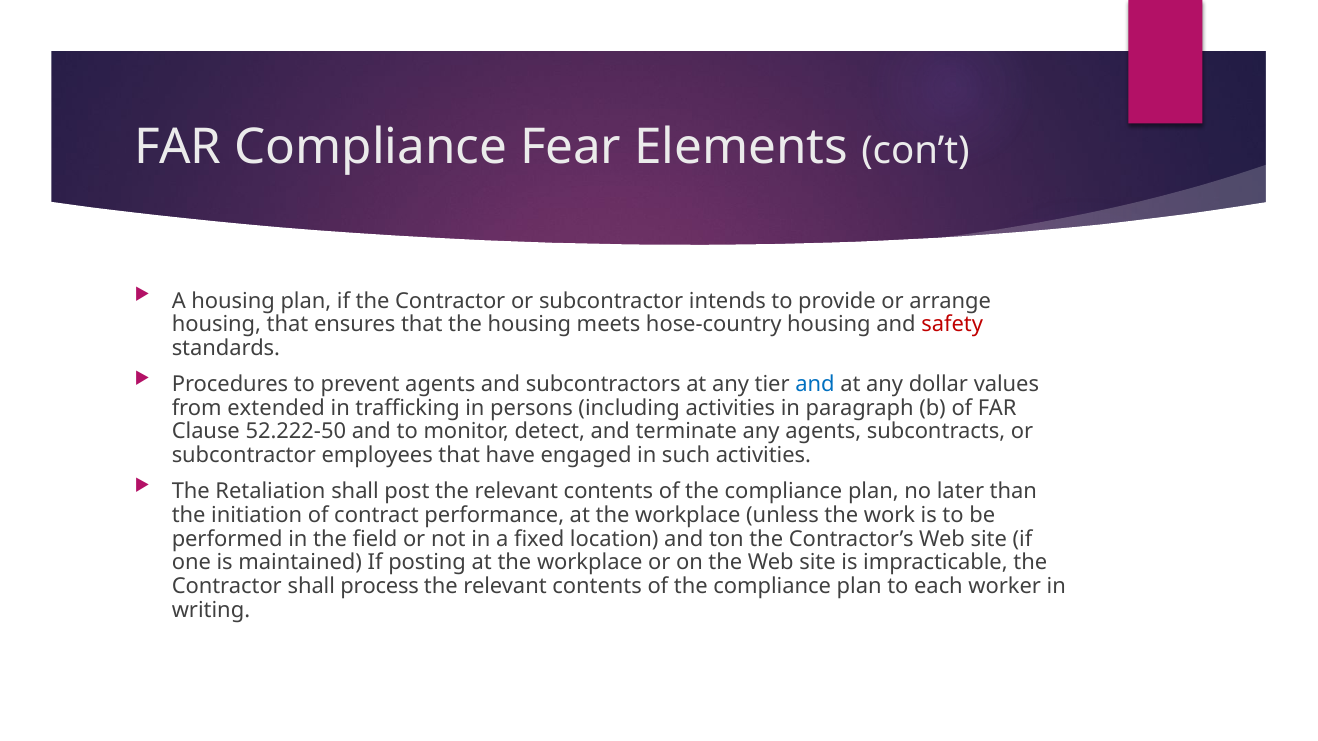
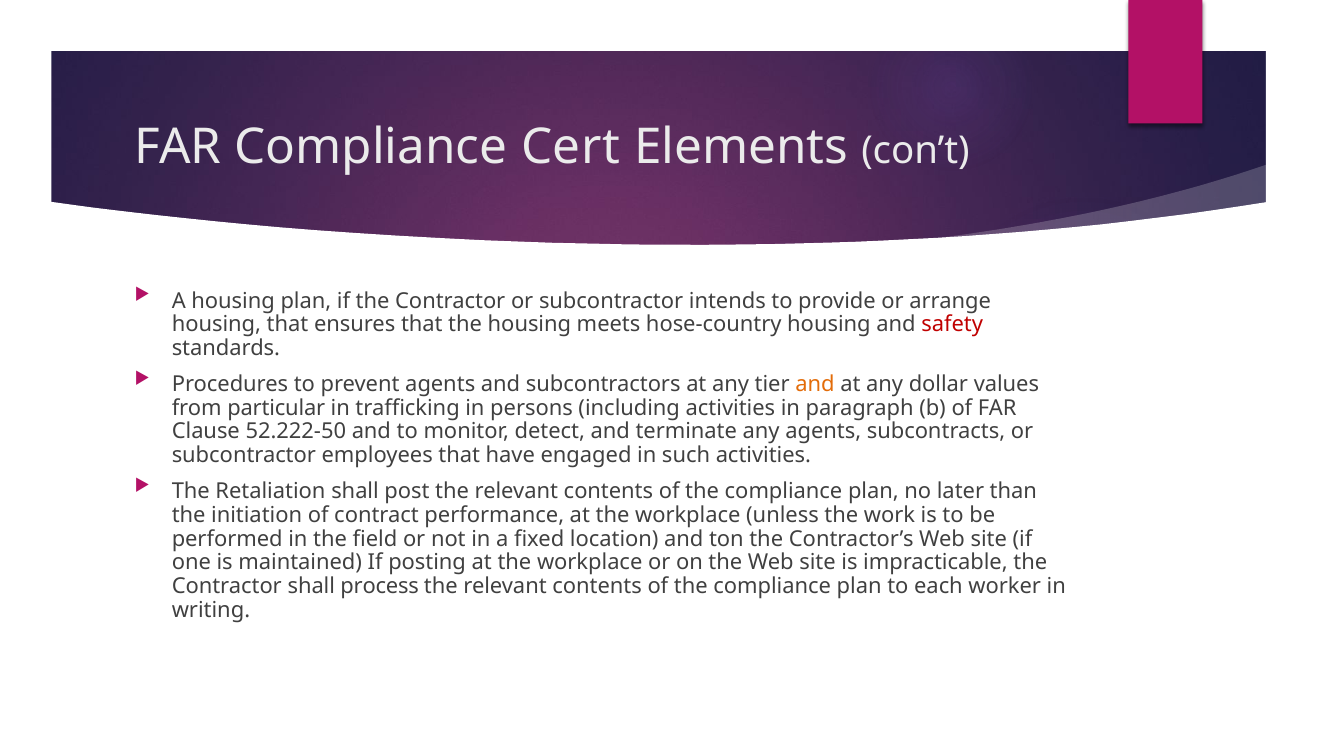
Fear: Fear -> Cert (570, 147)
and colour: blue -> orange (815, 385)
extended: extended -> particular (276, 408)
